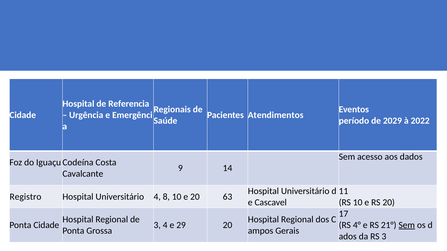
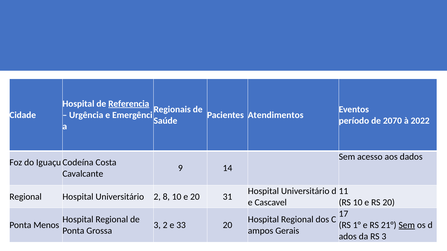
Referencia underline: none -> present (129, 104)
2029: 2029 -> 2070 (392, 121)
Registro: Registro -> Regional (26, 197)
Universitário 4: 4 -> 2 (157, 197)
63: 63 -> 31 (228, 197)
Ponta Cidade: Cidade -> Menos (46, 225)
3 4: 4 -> 2 (165, 225)
29: 29 -> 33 (181, 225)
4°: 4° -> 1° (357, 225)
